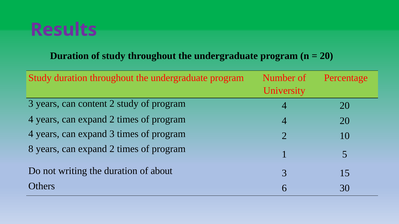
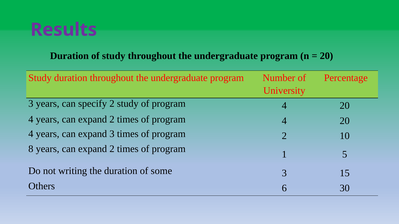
content: content -> specify (93, 104)
about: about -> some (161, 171)
